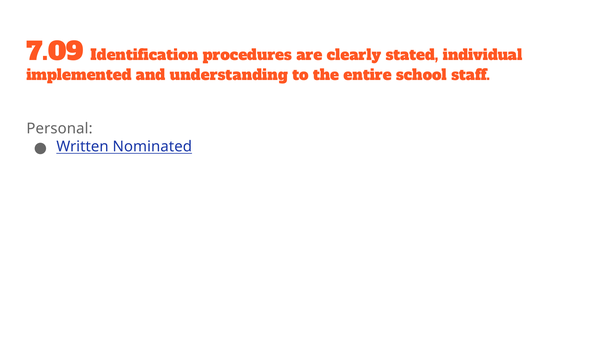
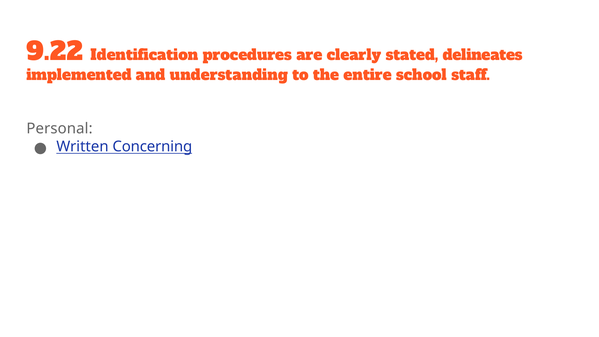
7.09: 7.09 -> 9.22 (55, 52)
individual: individual -> delineates (483, 55)
Nominated: Nominated -> Concerning (152, 147)
